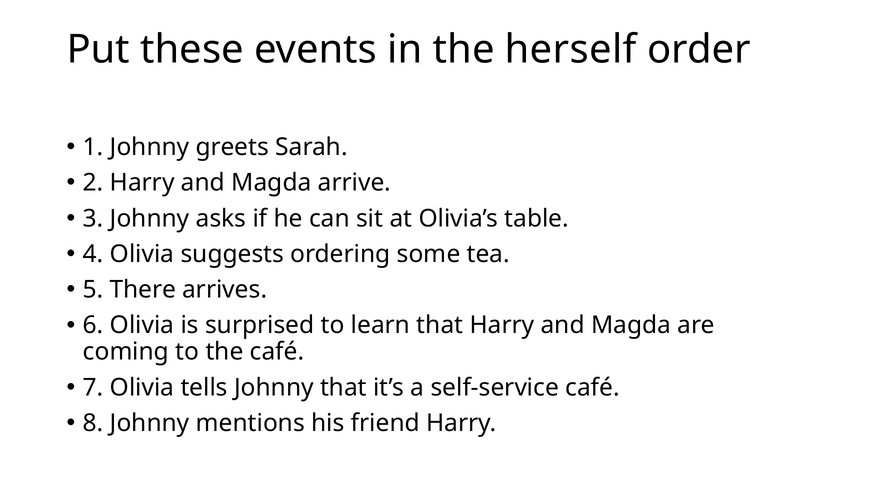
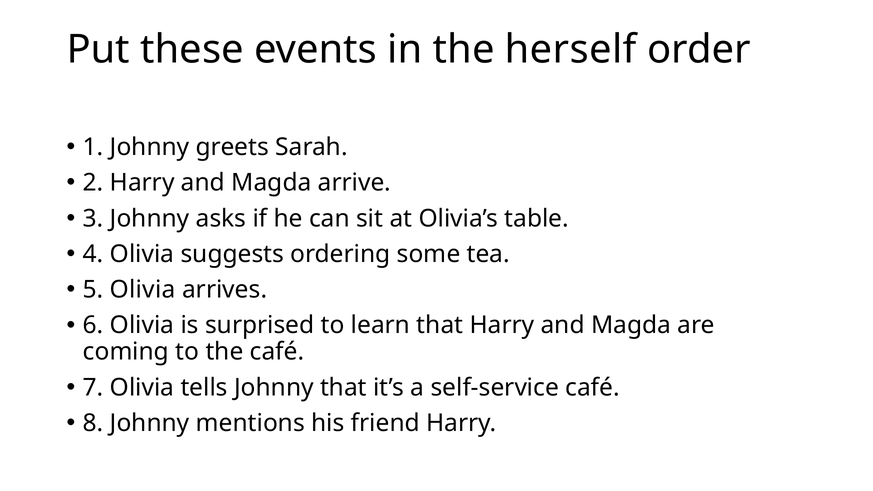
5 There: There -> Olivia (143, 290)
